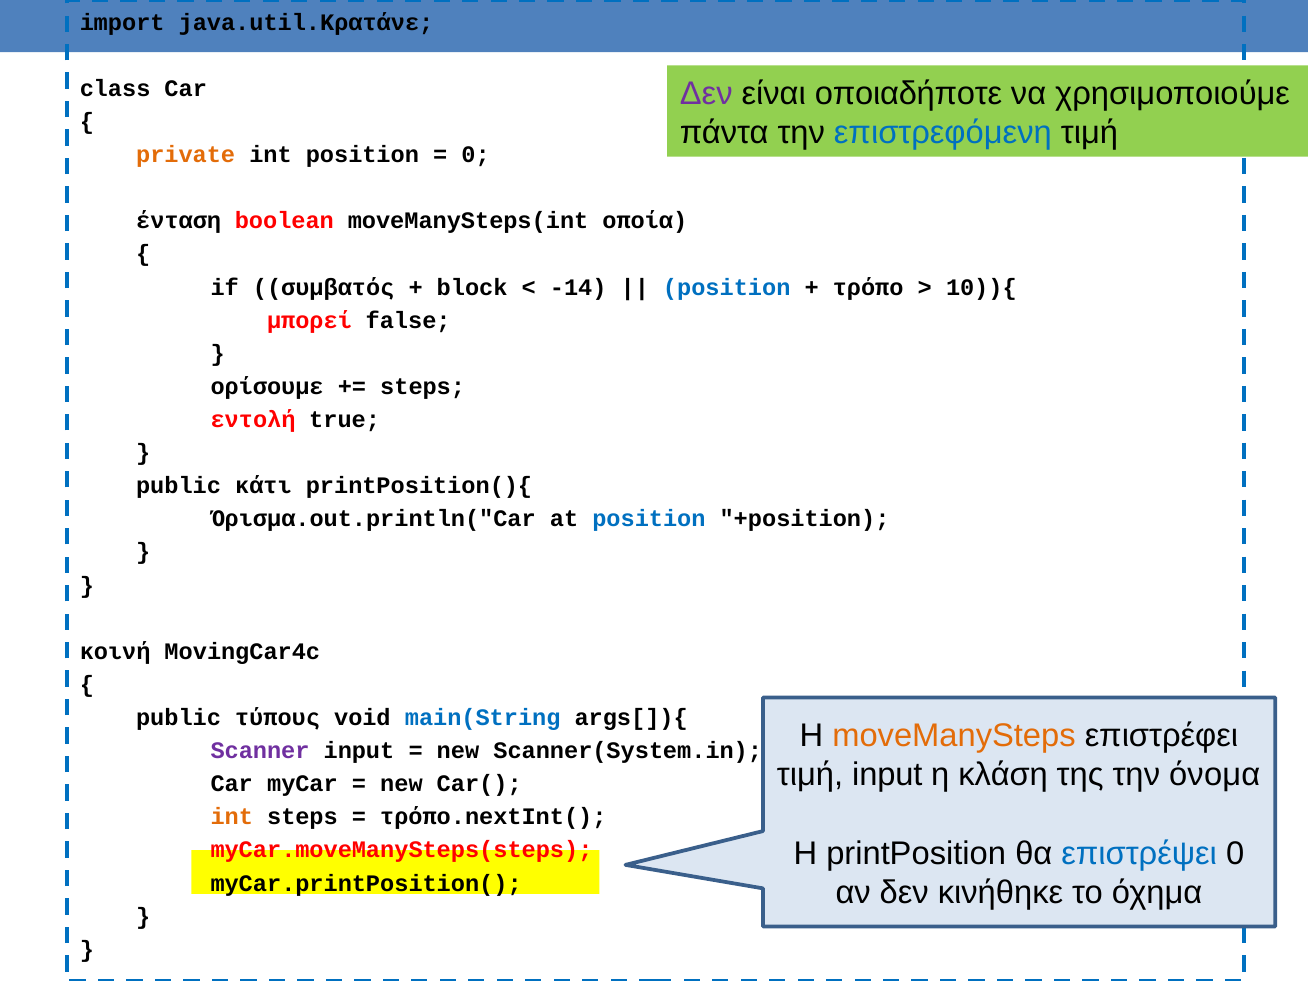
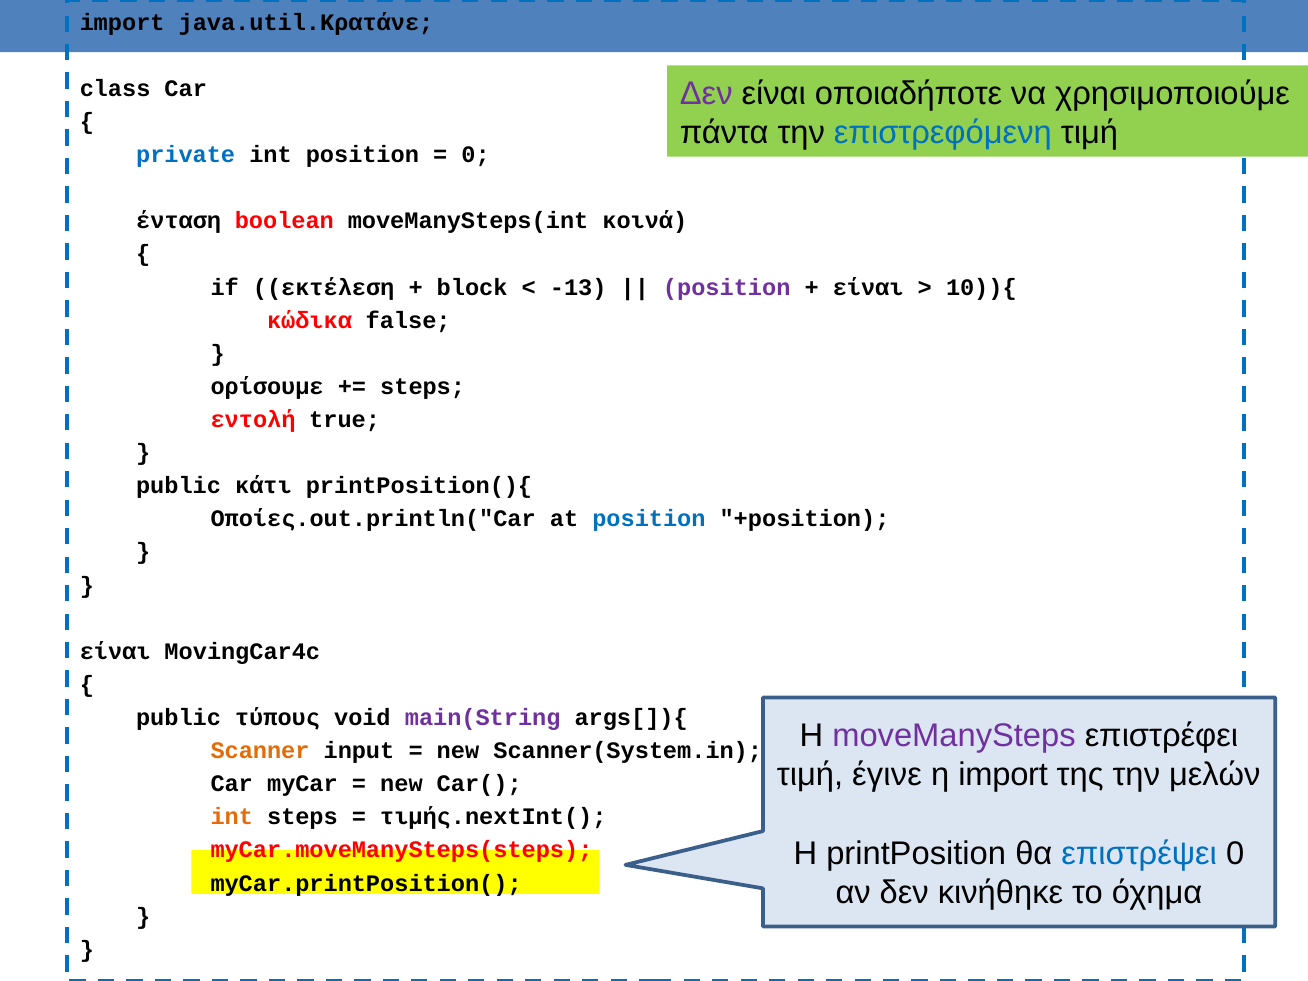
private colour: orange -> blue (186, 155)
οποία: οποία -> κοινά (645, 221)
συμβατός: συμβατός -> εκτέλεση (324, 287)
-14: -14 -> -13 (578, 287)
position colour: blue -> purple (727, 287)
τρόπο: τρόπο -> είναι (868, 287)
μπορεί: μπορεί -> κώδικα (309, 320)
Όρισμα.out.println("Car: Όρισμα.out.println("Car -> Οποίες.out.println("Car (373, 519)
κοινή: κοινή -> είναι (115, 652)
main(String colour: blue -> purple (483, 718)
moveManySteps colour: orange -> purple (954, 736)
Scanner colour: purple -> orange (260, 751)
τιμή input: input -> έγινε (887, 775)
η κλάση: κλάση -> import (1003, 775)
όνομα: όνομα -> μελών (1215, 775)
τρόπο.nextInt(: τρόπο.nextInt( -> τιμής.nextInt( (493, 817)
